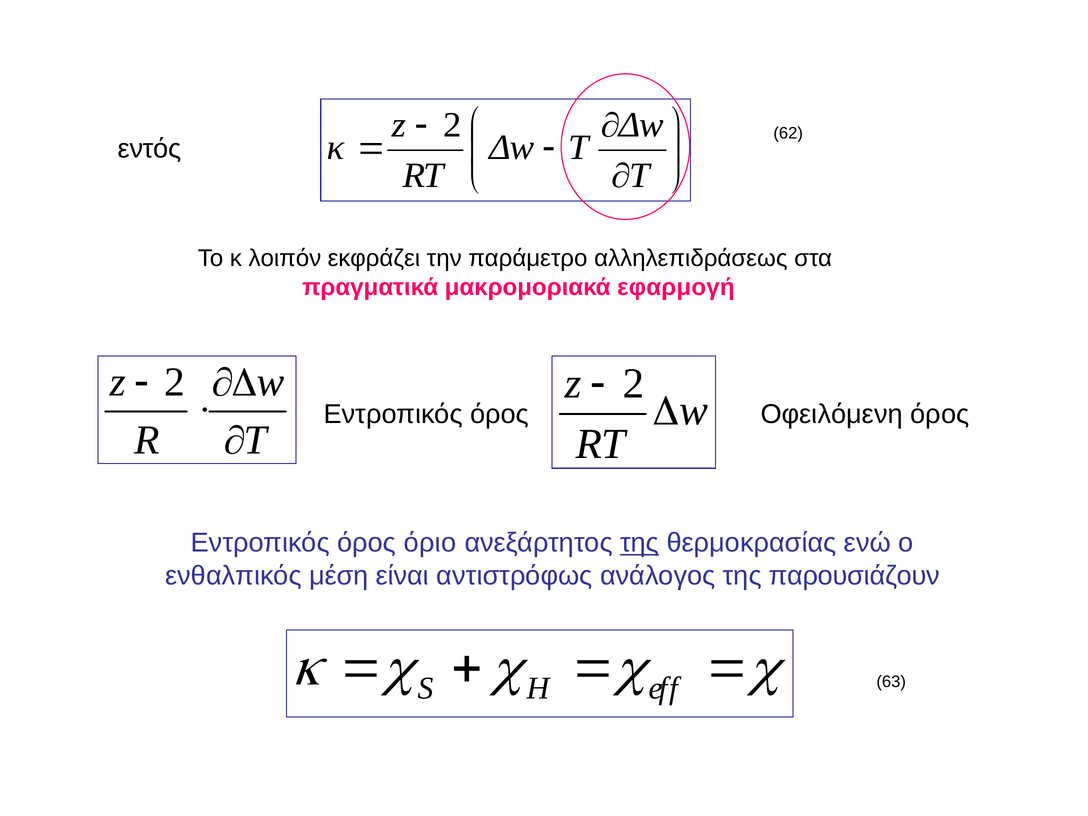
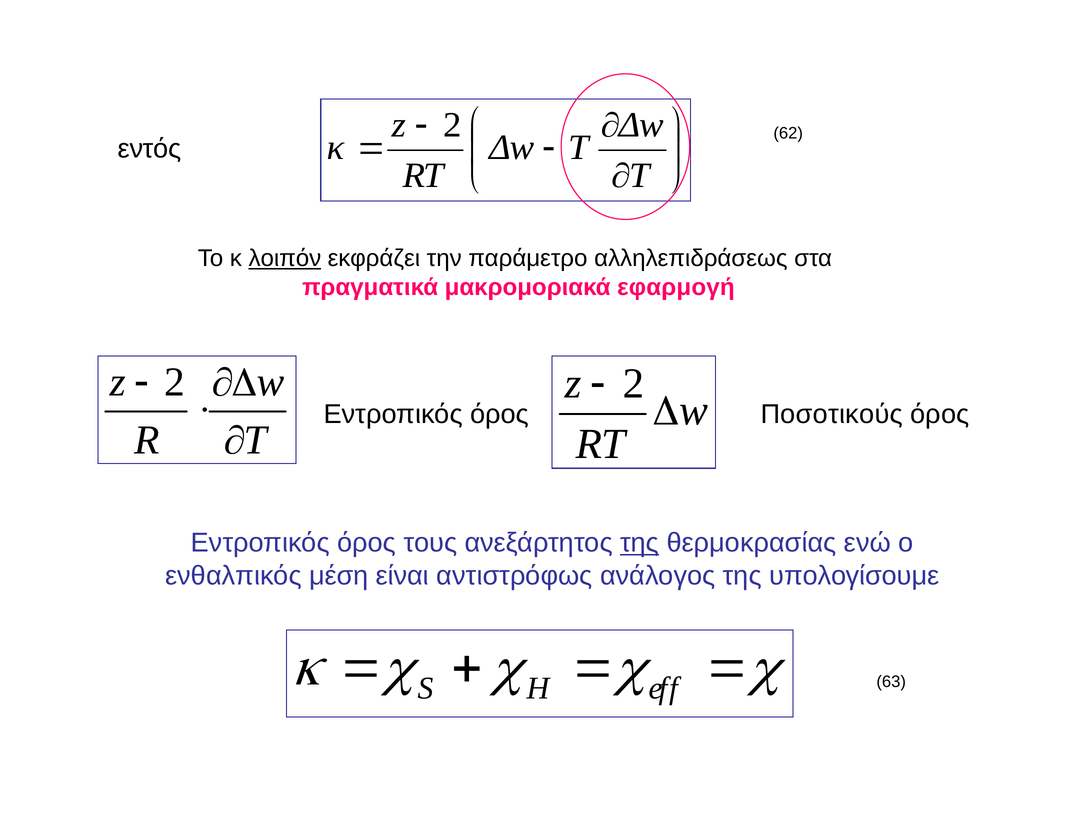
λοιπόν underline: none -> present (285, 258)
Οφειλόμενη: Οφειλόμενη -> Ποσοτικούς (832, 414)
όριο: όριο -> τους (430, 543)
παρουσιάζουν: παρουσιάζουν -> υπολογίσουμε (854, 576)
